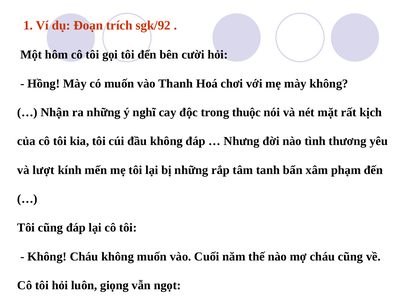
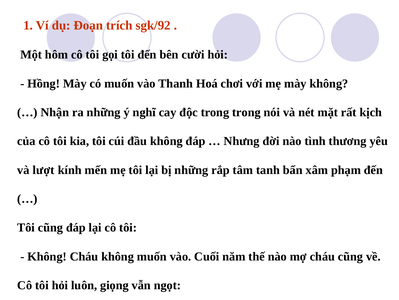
trong thuộc: thuộc -> trong (246, 112)
